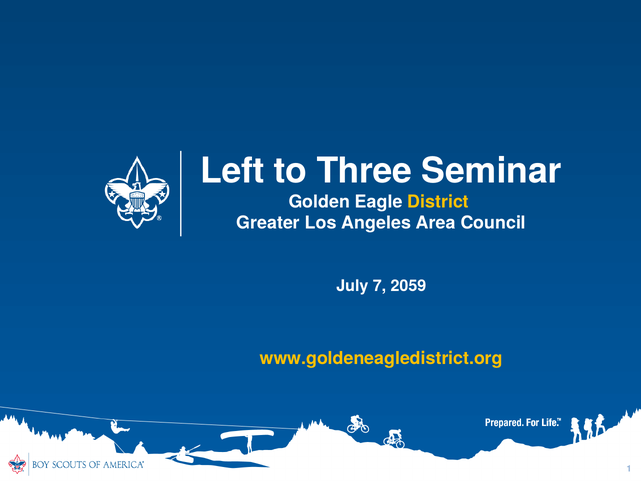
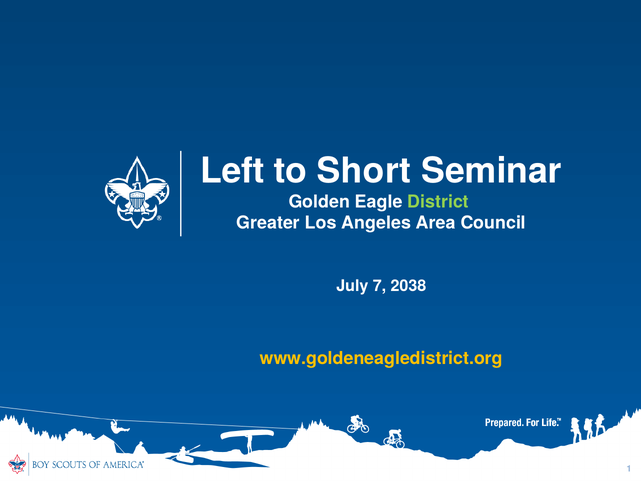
Three: Three -> Short (364, 171)
District colour: yellow -> light green (438, 202)
2059: 2059 -> 2038 (408, 286)
